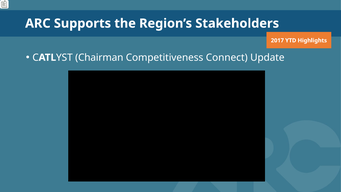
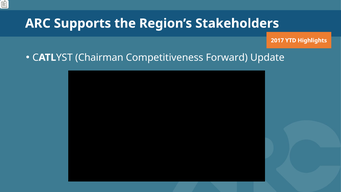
Connect: Connect -> Forward (227, 57)
